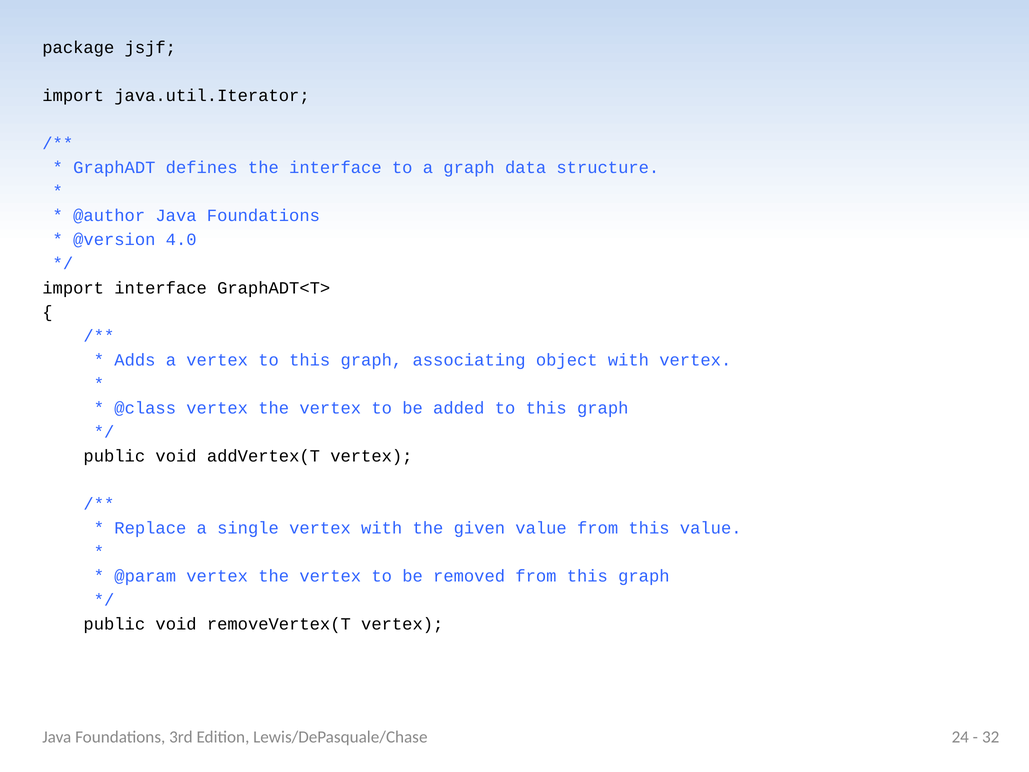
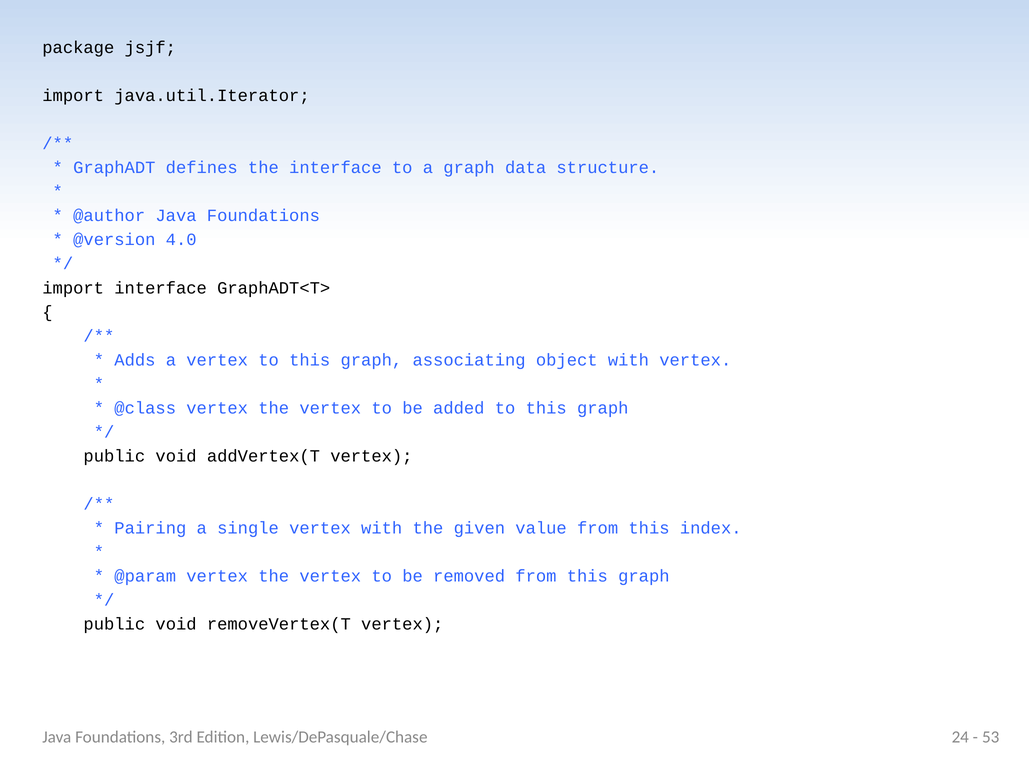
Replace: Replace -> Pairing (150, 528)
this value: value -> index (711, 528)
32: 32 -> 53 (991, 737)
